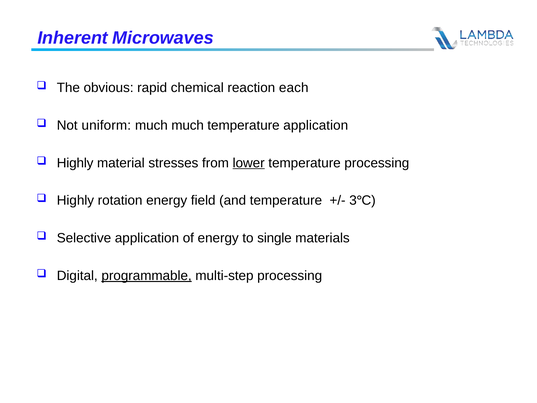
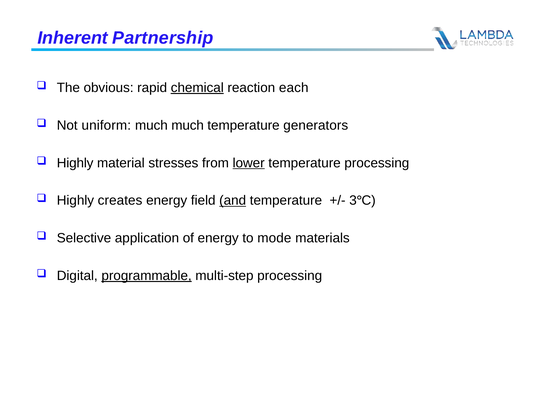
Microwaves: Microwaves -> Partnership (163, 38)
chemical underline: none -> present (197, 88)
temperature application: application -> generators (316, 125)
rotation: rotation -> creates (120, 200)
and underline: none -> present (233, 200)
single: single -> mode (274, 238)
